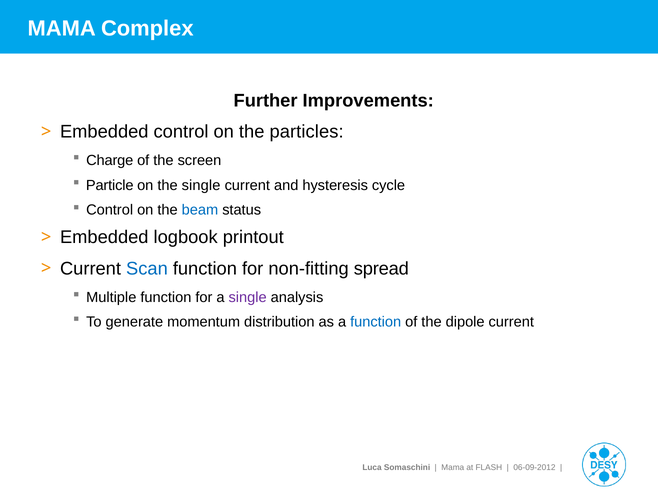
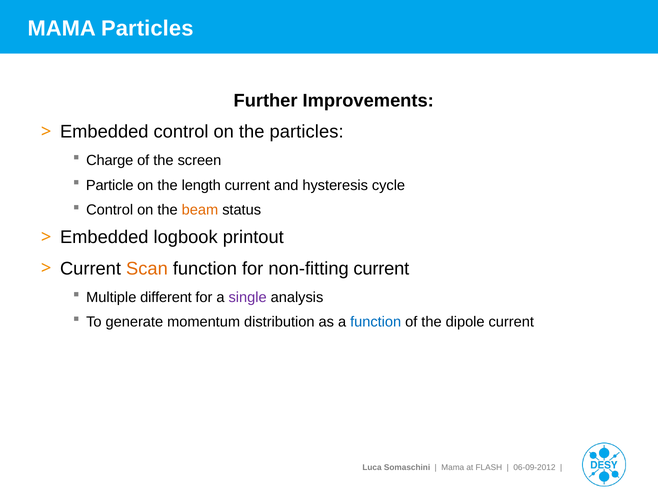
MAMA Complex: Complex -> Particles (147, 29)
the single: single -> length (201, 185)
beam colour: blue -> orange (200, 210)
Scan colour: blue -> orange (147, 268)
non-fitting spread: spread -> current (381, 268)
Multiple function: function -> different (166, 297)
